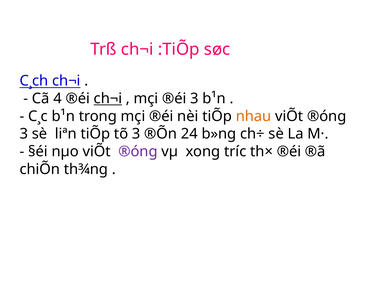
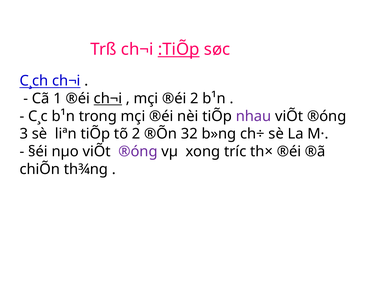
:TiÕp underline: none -> present (179, 49)
4: 4 -> 1 (58, 99)
®éi 3: 3 -> 2 (194, 99)
nhau colour: orange -> purple (254, 116)
tõ 3: 3 -> 2 (136, 134)
24: 24 -> 32 (189, 134)
